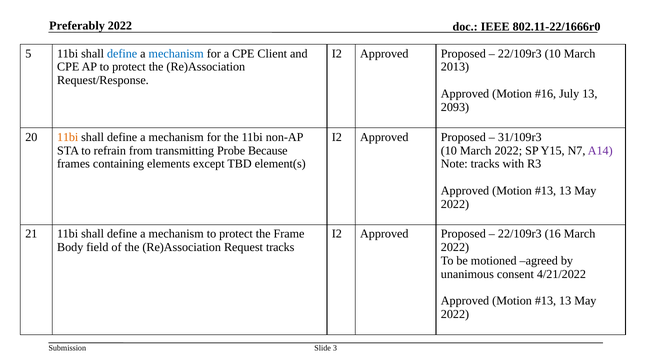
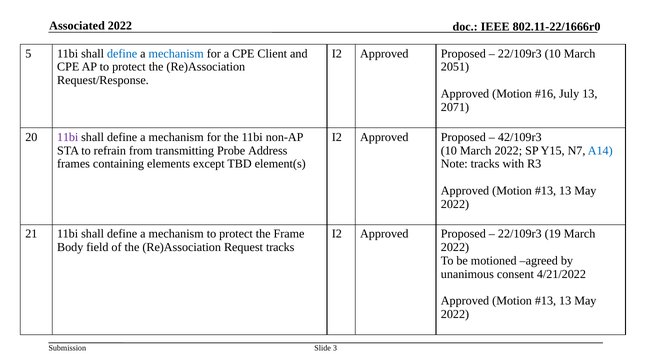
Preferably: Preferably -> Associated (77, 26)
2013: 2013 -> 2051 (455, 67)
2093: 2093 -> 2071 (455, 107)
11bi colour: orange -> purple (68, 137)
31/109r3: 31/109r3 -> 42/109r3 (520, 137)
Because: Because -> Address (268, 151)
A14 colour: purple -> blue (600, 151)
16: 16 -> 19 (553, 234)
